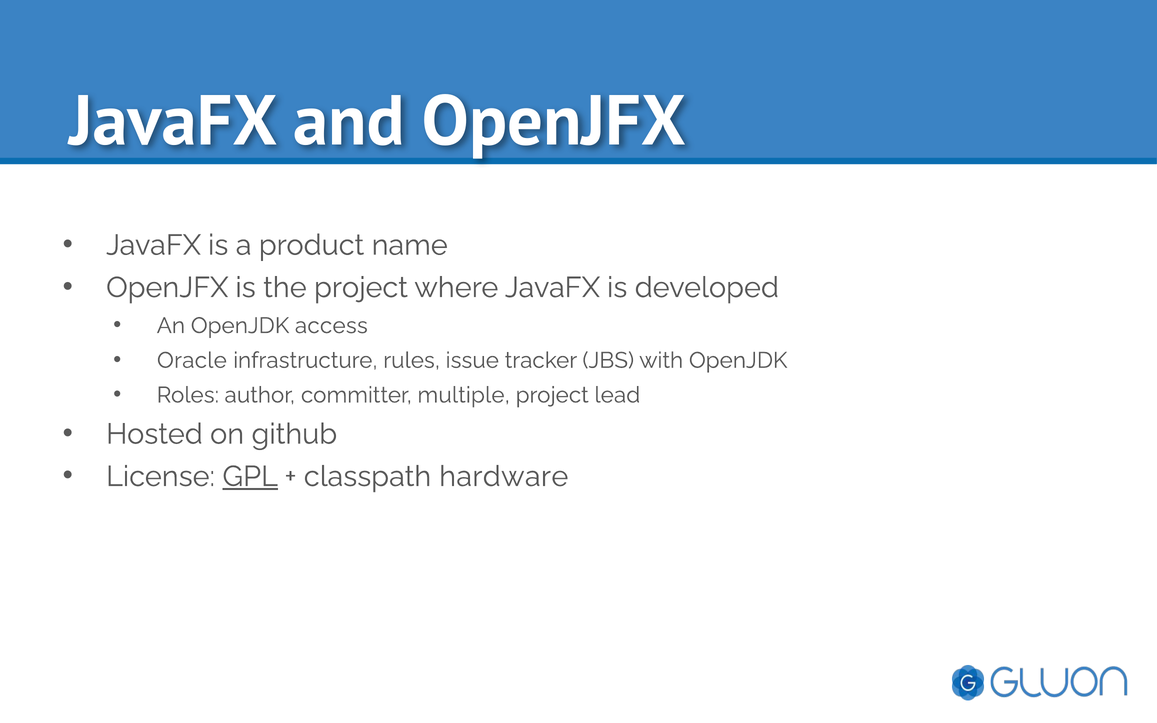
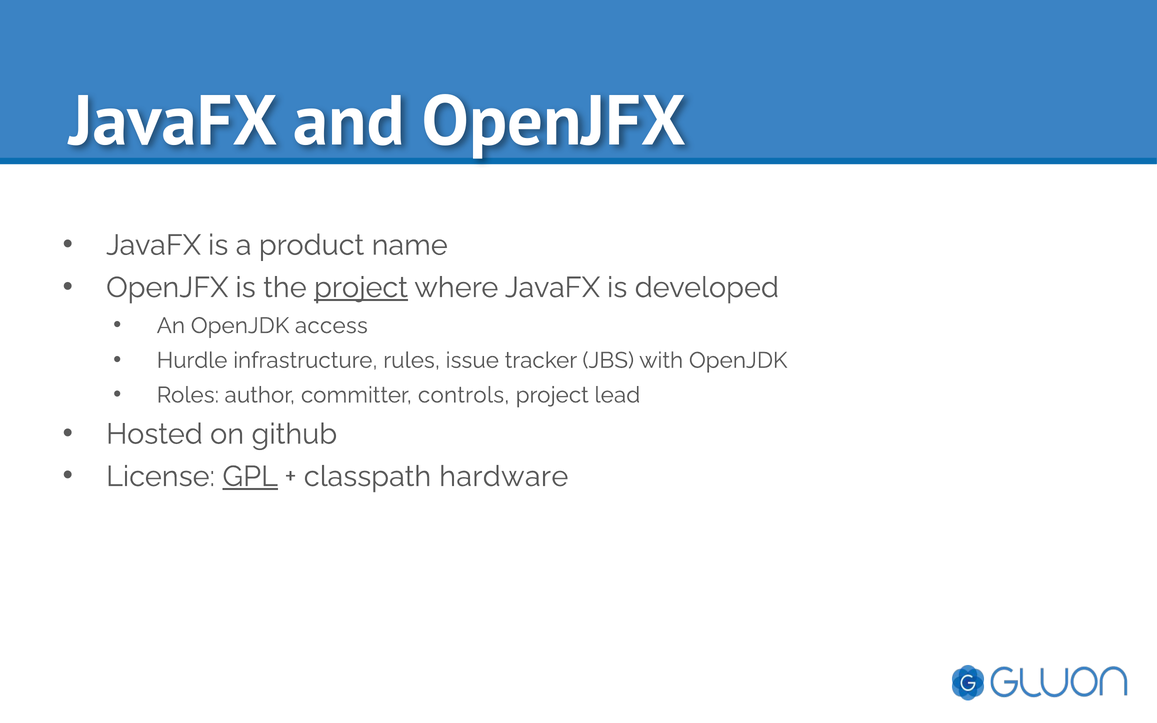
project underline: none -> present (361, 288)
Oracle: Oracle -> Hurdle (192, 360)
multiple: multiple -> controls (464, 395)
